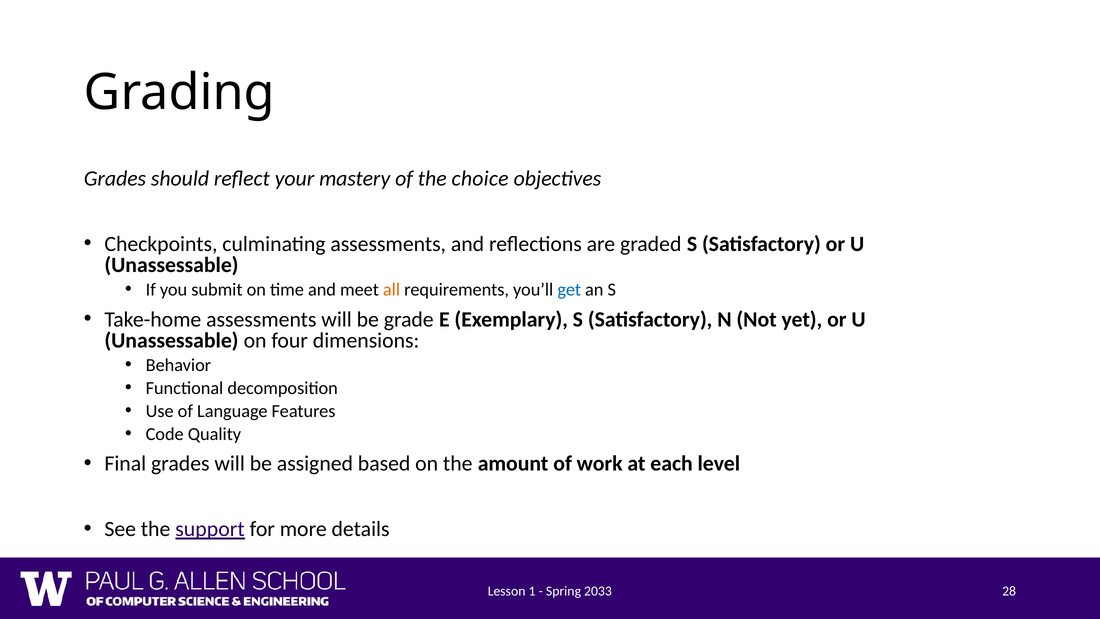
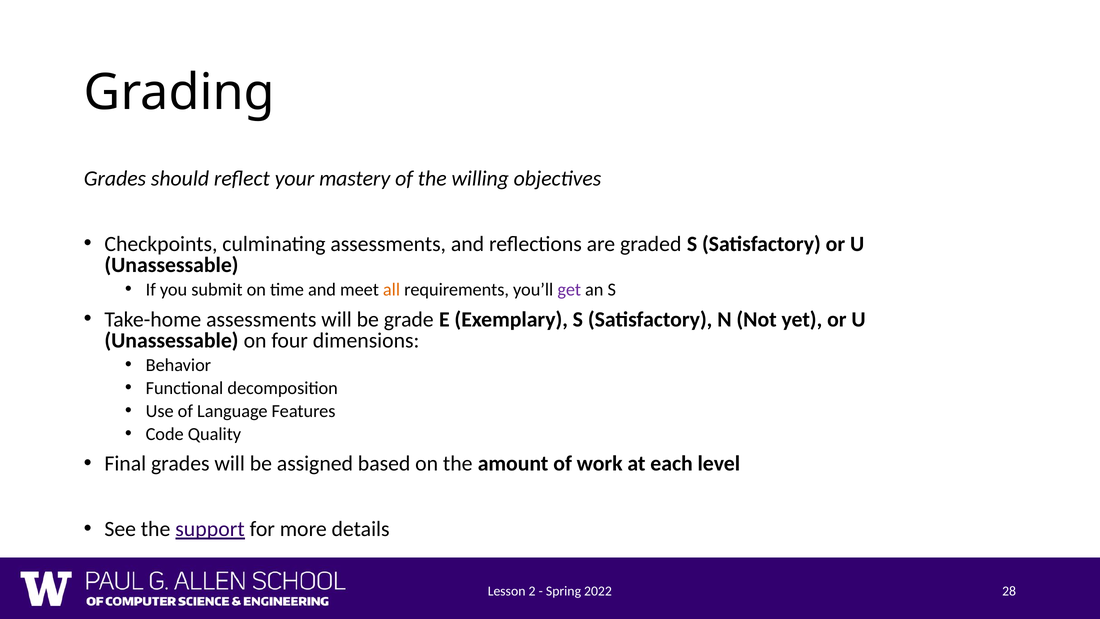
choice: choice -> willing (480, 179)
get colour: blue -> purple (569, 290)
1: 1 -> 2 (532, 591)
2033: 2033 -> 2022 (598, 591)
